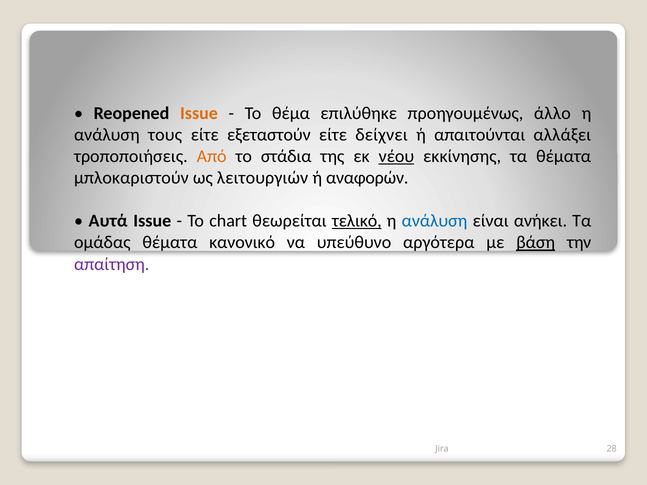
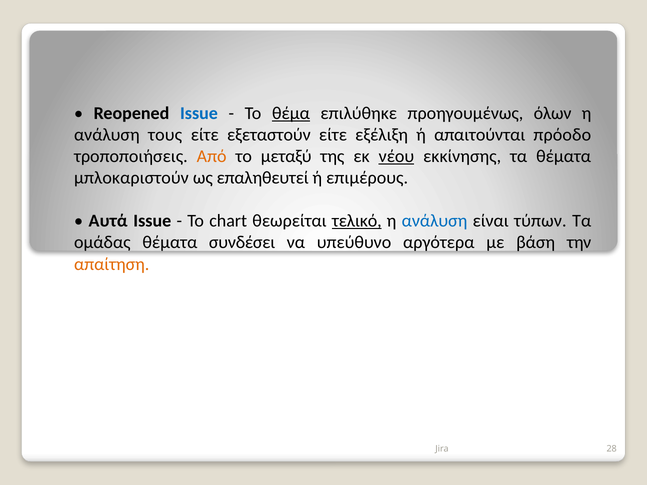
Issue colour: orange -> blue (199, 113)
θέμα underline: none -> present (291, 113)
άλλο: άλλο -> όλων (553, 113)
δείχνει: δείχνει -> εξέλιξη (382, 135)
αλλάξει: αλλάξει -> πρόοδο (562, 135)
στάδια: στάδια -> μεταξύ (286, 156)
λειτουργιών: λειτουργιών -> επαληθευτεί (263, 178)
αναφορών: αναφορών -> επιμέρους (367, 178)
ανήκει: ανήκει -> τύπων (540, 221)
κανονικό: κανονικό -> συνδέσει (242, 243)
βάση underline: present -> none (536, 243)
απαίτηση colour: purple -> orange (112, 264)
